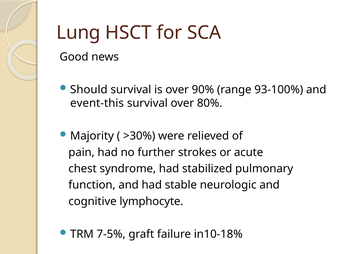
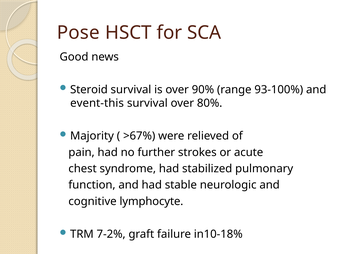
Lung: Lung -> Pose (78, 33)
Should: Should -> Steroid (89, 90)
>30%: >30% -> >67% (139, 136)
7-5%: 7-5% -> 7-2% (111, 234)
